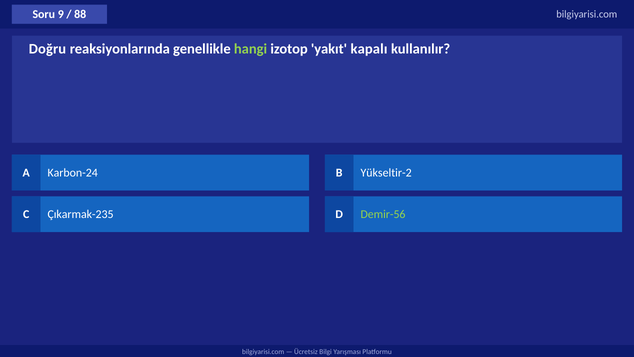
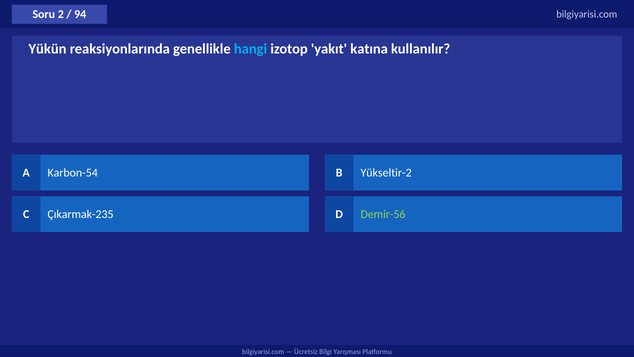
9: 9 -> 2 (61, 14)
88: 88 -> 94 (80, 14)
Doğru: Doğru -> Yükün (48, 49)
hangi colour: light green -> light blue (251, 49)
kapalı: kapalı -> katına (369, 49)
Karbon-24: Karbon-24 -> Karbon-54 (73, 173)
